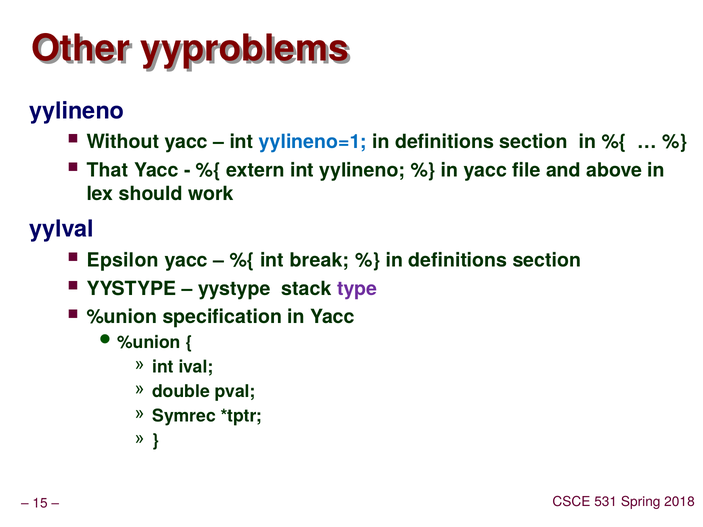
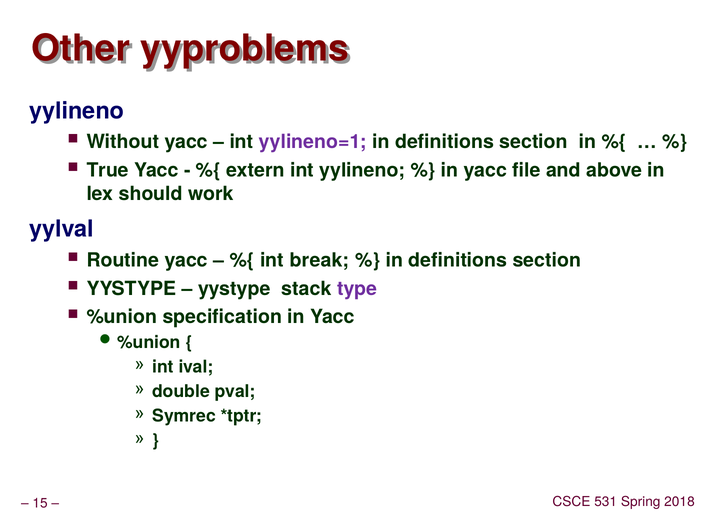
yylineno=1 colour: blue -> purple (313, 142)
That: That -> True (108, 170)
Epsilon: Epsilon -> Routine (123, 260)
